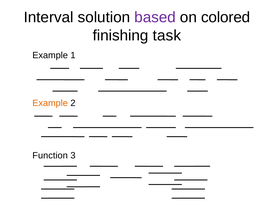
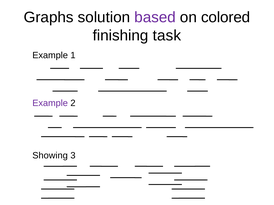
Interval: Interval -> Graphs (49, 17)
Example colour: orange -> purple (50, 103)
Function: Function -> Showing (50, 156)
